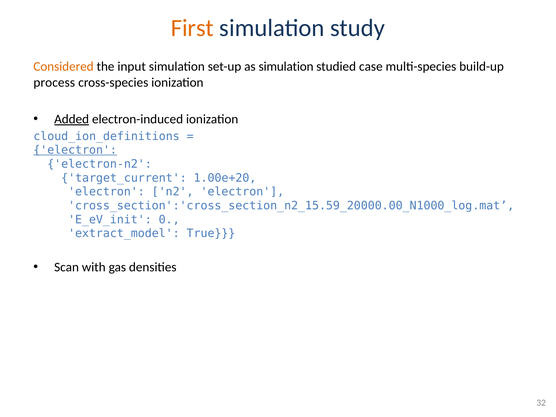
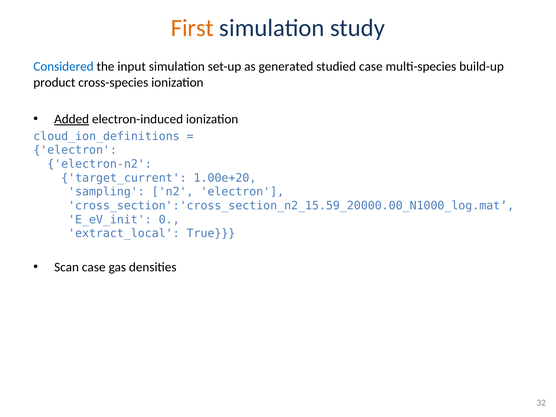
Considered colour: orange -> blue (63, 67)
as simulation: simulation -> generated (286, 67)
process: process -> product (54, 82)
electron underline: present -> none (75, 150)
electron: electron -> sampling (106, 192)
extract_model: extract_model -> extract_local (124, 234)
Scan with: with -> case (94, 267)
